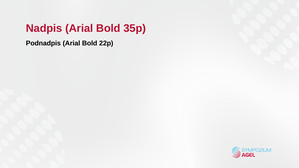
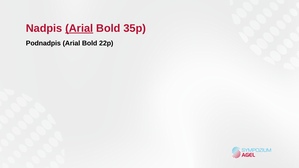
Arial underline: none -> present (79, 28)
